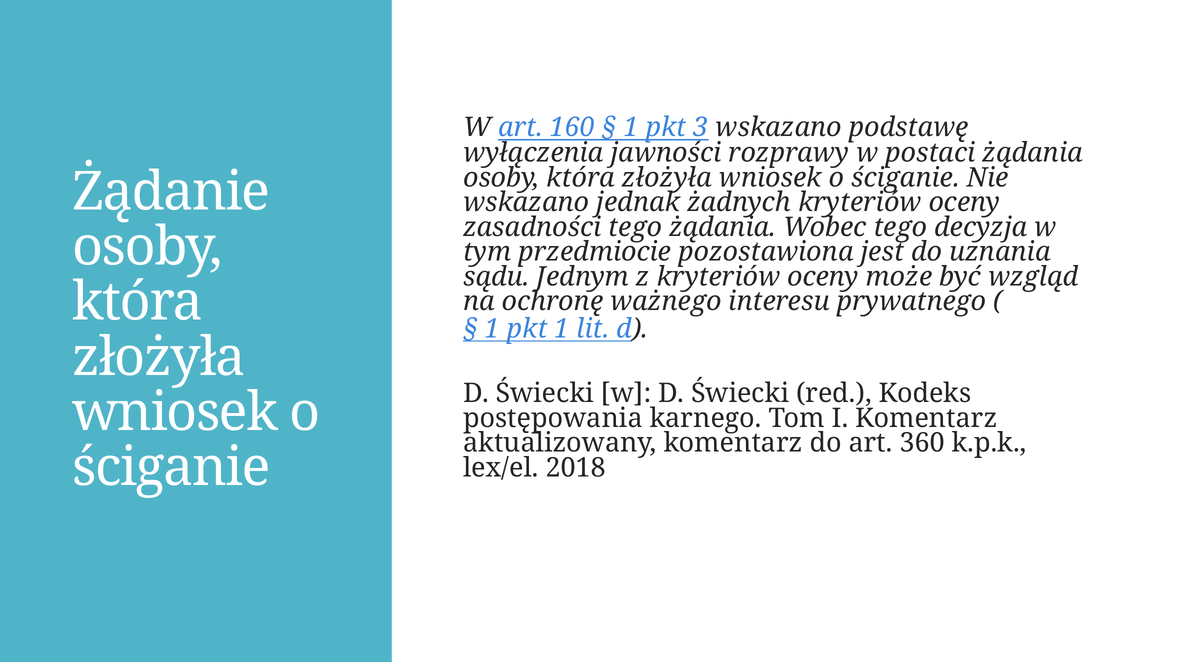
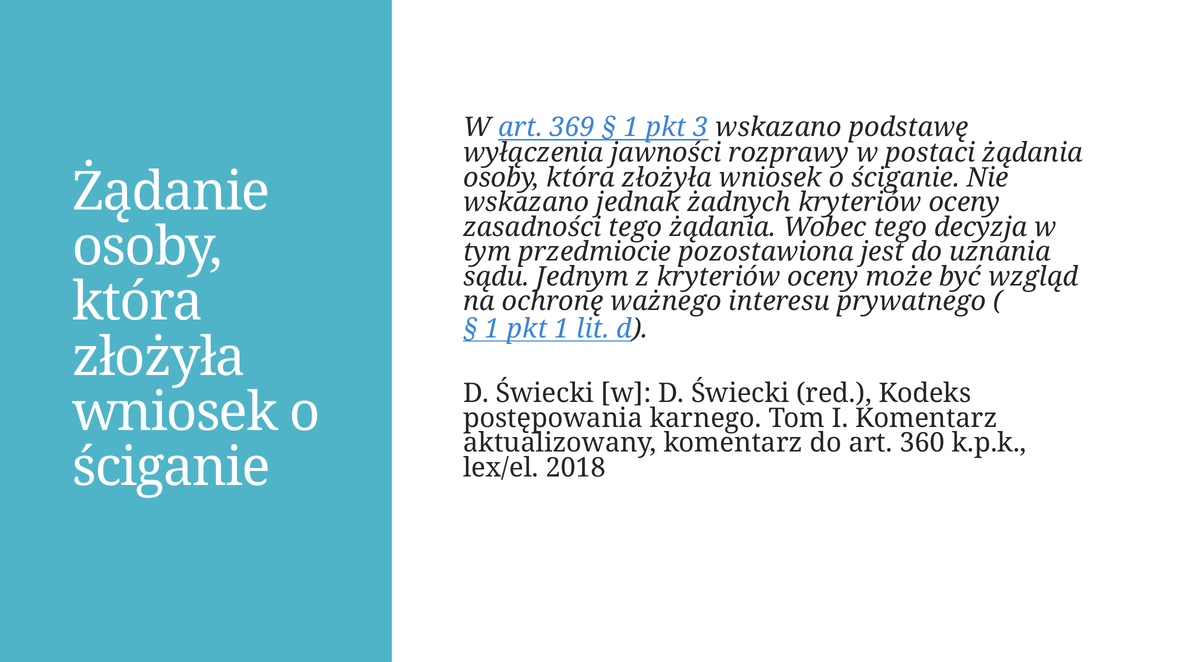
160: 160 -> 369 (572, 128)
